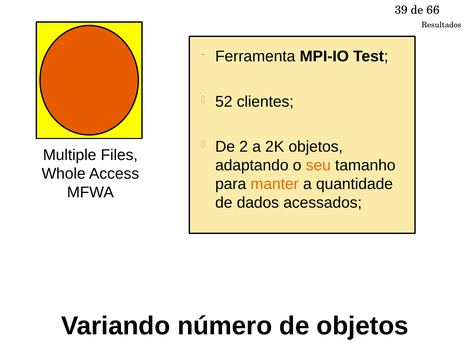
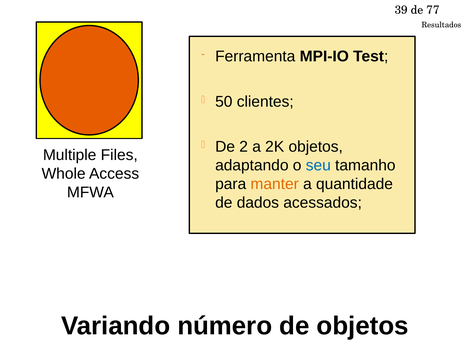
66: 66 -> 77 (433, 10)
52: 52 -> 50 (224, 101)
seu colour: orange -> blue (318, 165)
